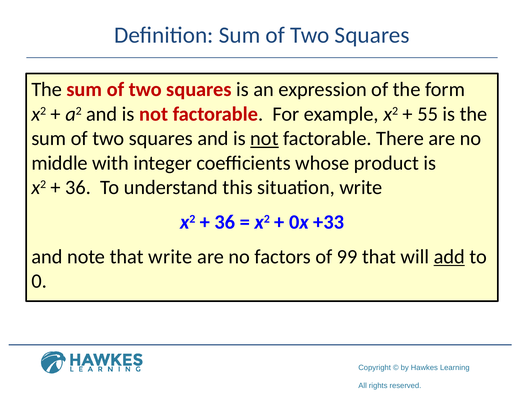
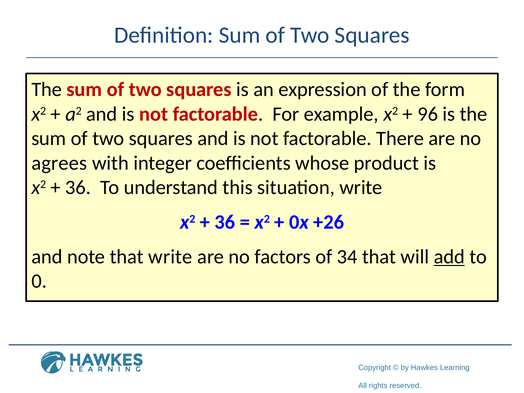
55: 55 -> 96 (428, 114)
not underline: present -> none (264, 139)
middle: middle -> agrees (59, 163)
+33: +33 -> +26 (329, 222)
99: 99 -> 34 (347, 257)
